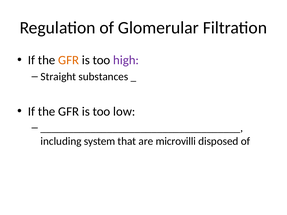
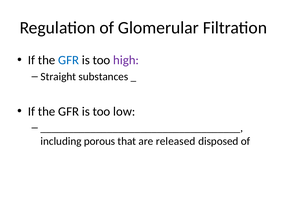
GFR colour: orange -> blue (69, 60)
system: system -> porous (100, 141)
microvilli: microvilli -> released (176, 141)
